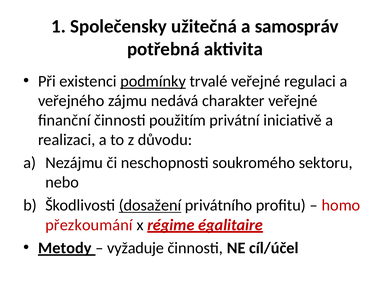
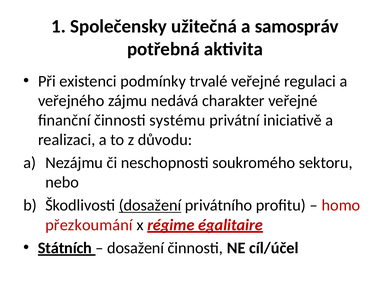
podmínky underline: present -> none (153, 81)
použitím: použitím -> systému (177, 120)
Metody: Metody -> Státních (65, 247)
vyžaduje: vyžaduje -> dosažení (136, 247)
